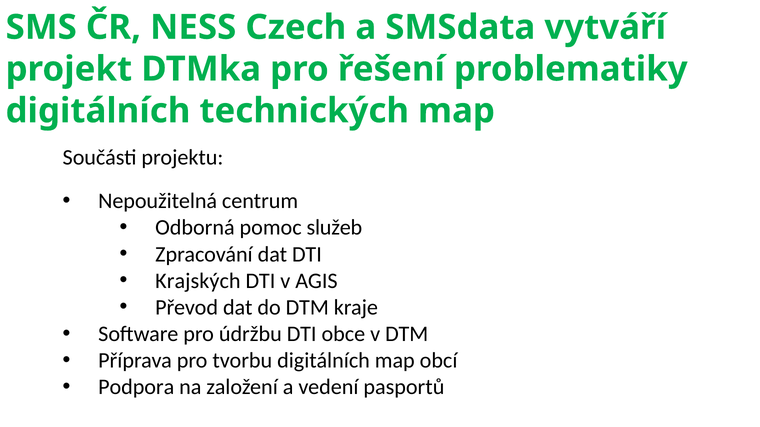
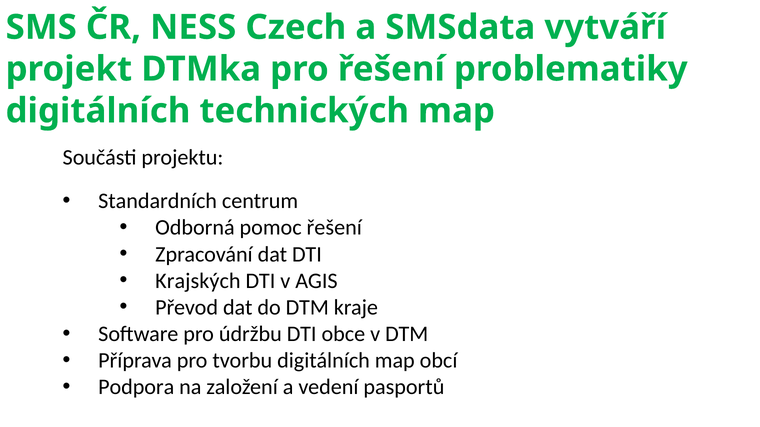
Nepoužitelná: Nepoužitelná -> Standardních (158, 201)
pomoc služeb: služeb -> řešení (334, 228)
